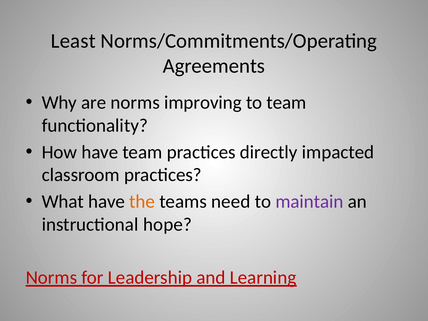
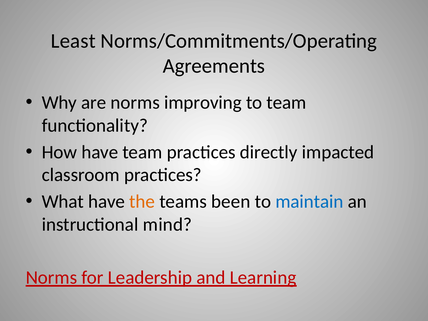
need: need -> been (231, 202)
maintain colour: purple -> blue (310, 202)
hope: hope -> mind (168, 224)
